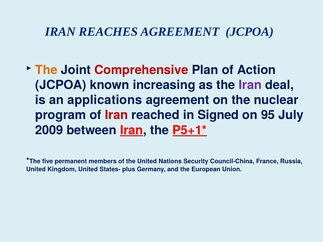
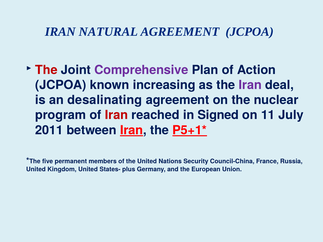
REACHES: REACHES -> NATURAL (108, 32)
The colour: orange -> red (46, 70)
Comprehensive colour: red -> purple (141, 70)
applications: applications -> desalinating (105, 100)
95: 95 -> 11 (268, 115)
2009: 2009 -> 2011 (49, 130)
